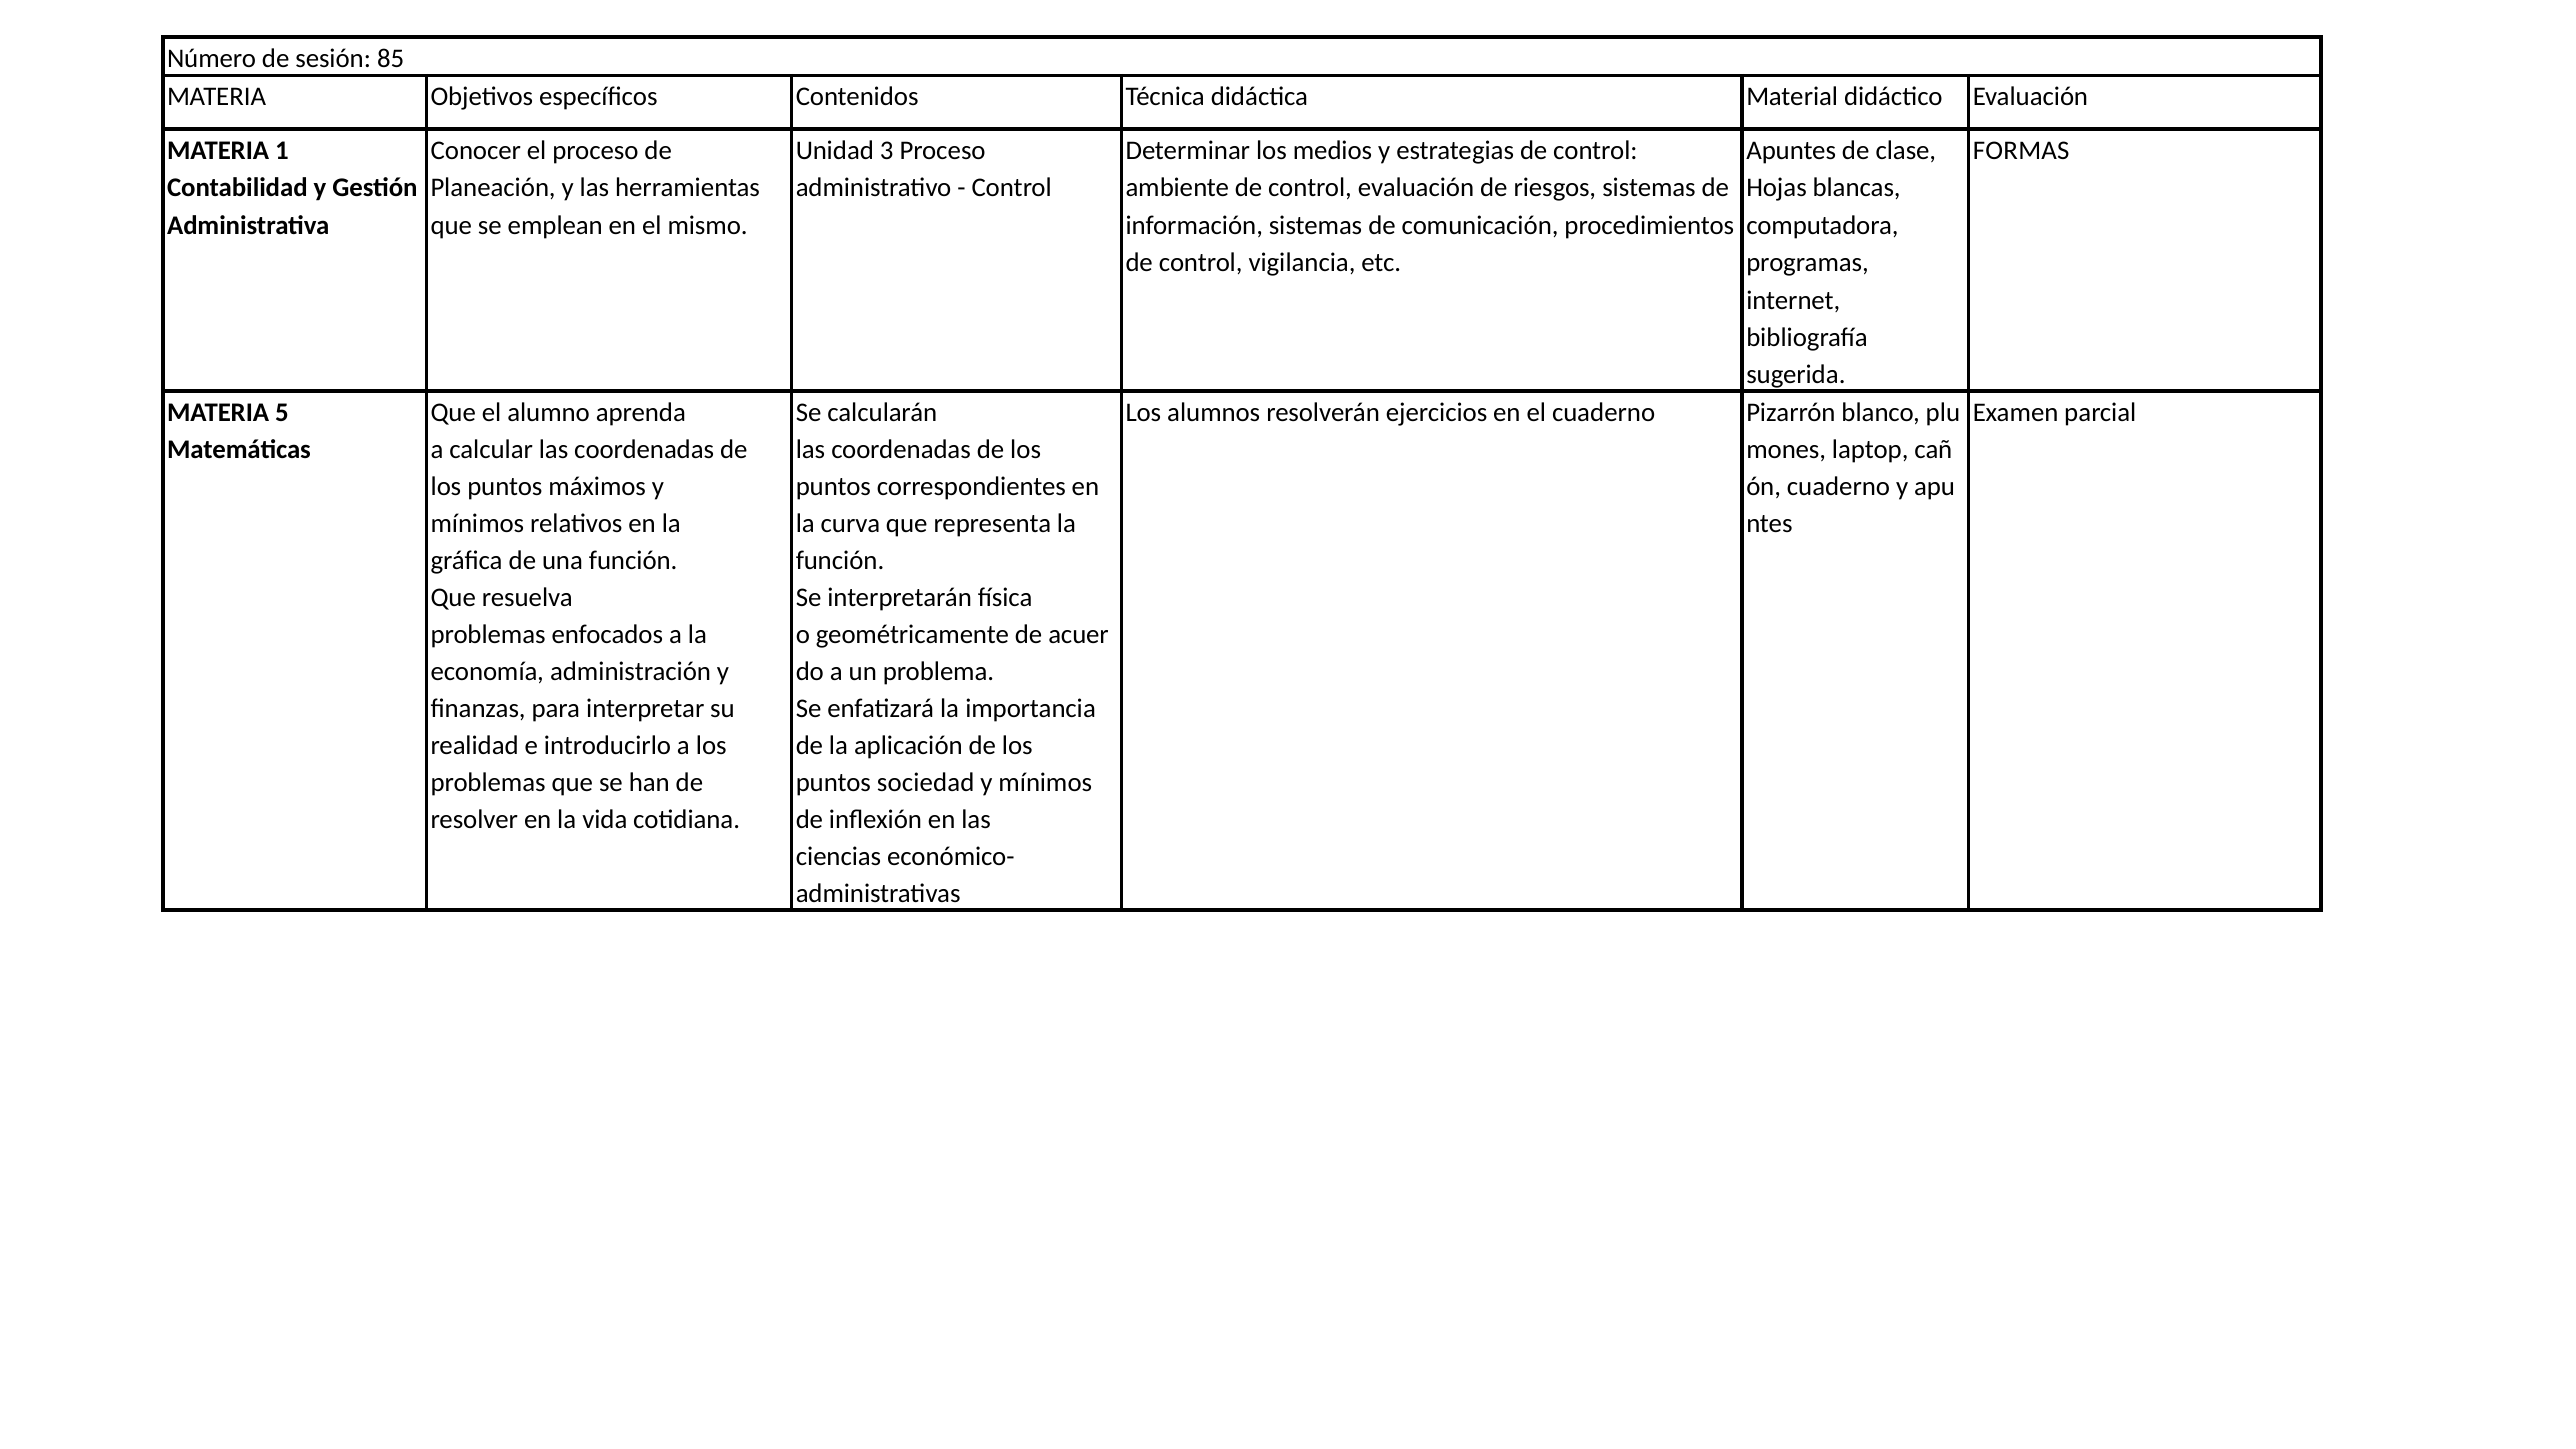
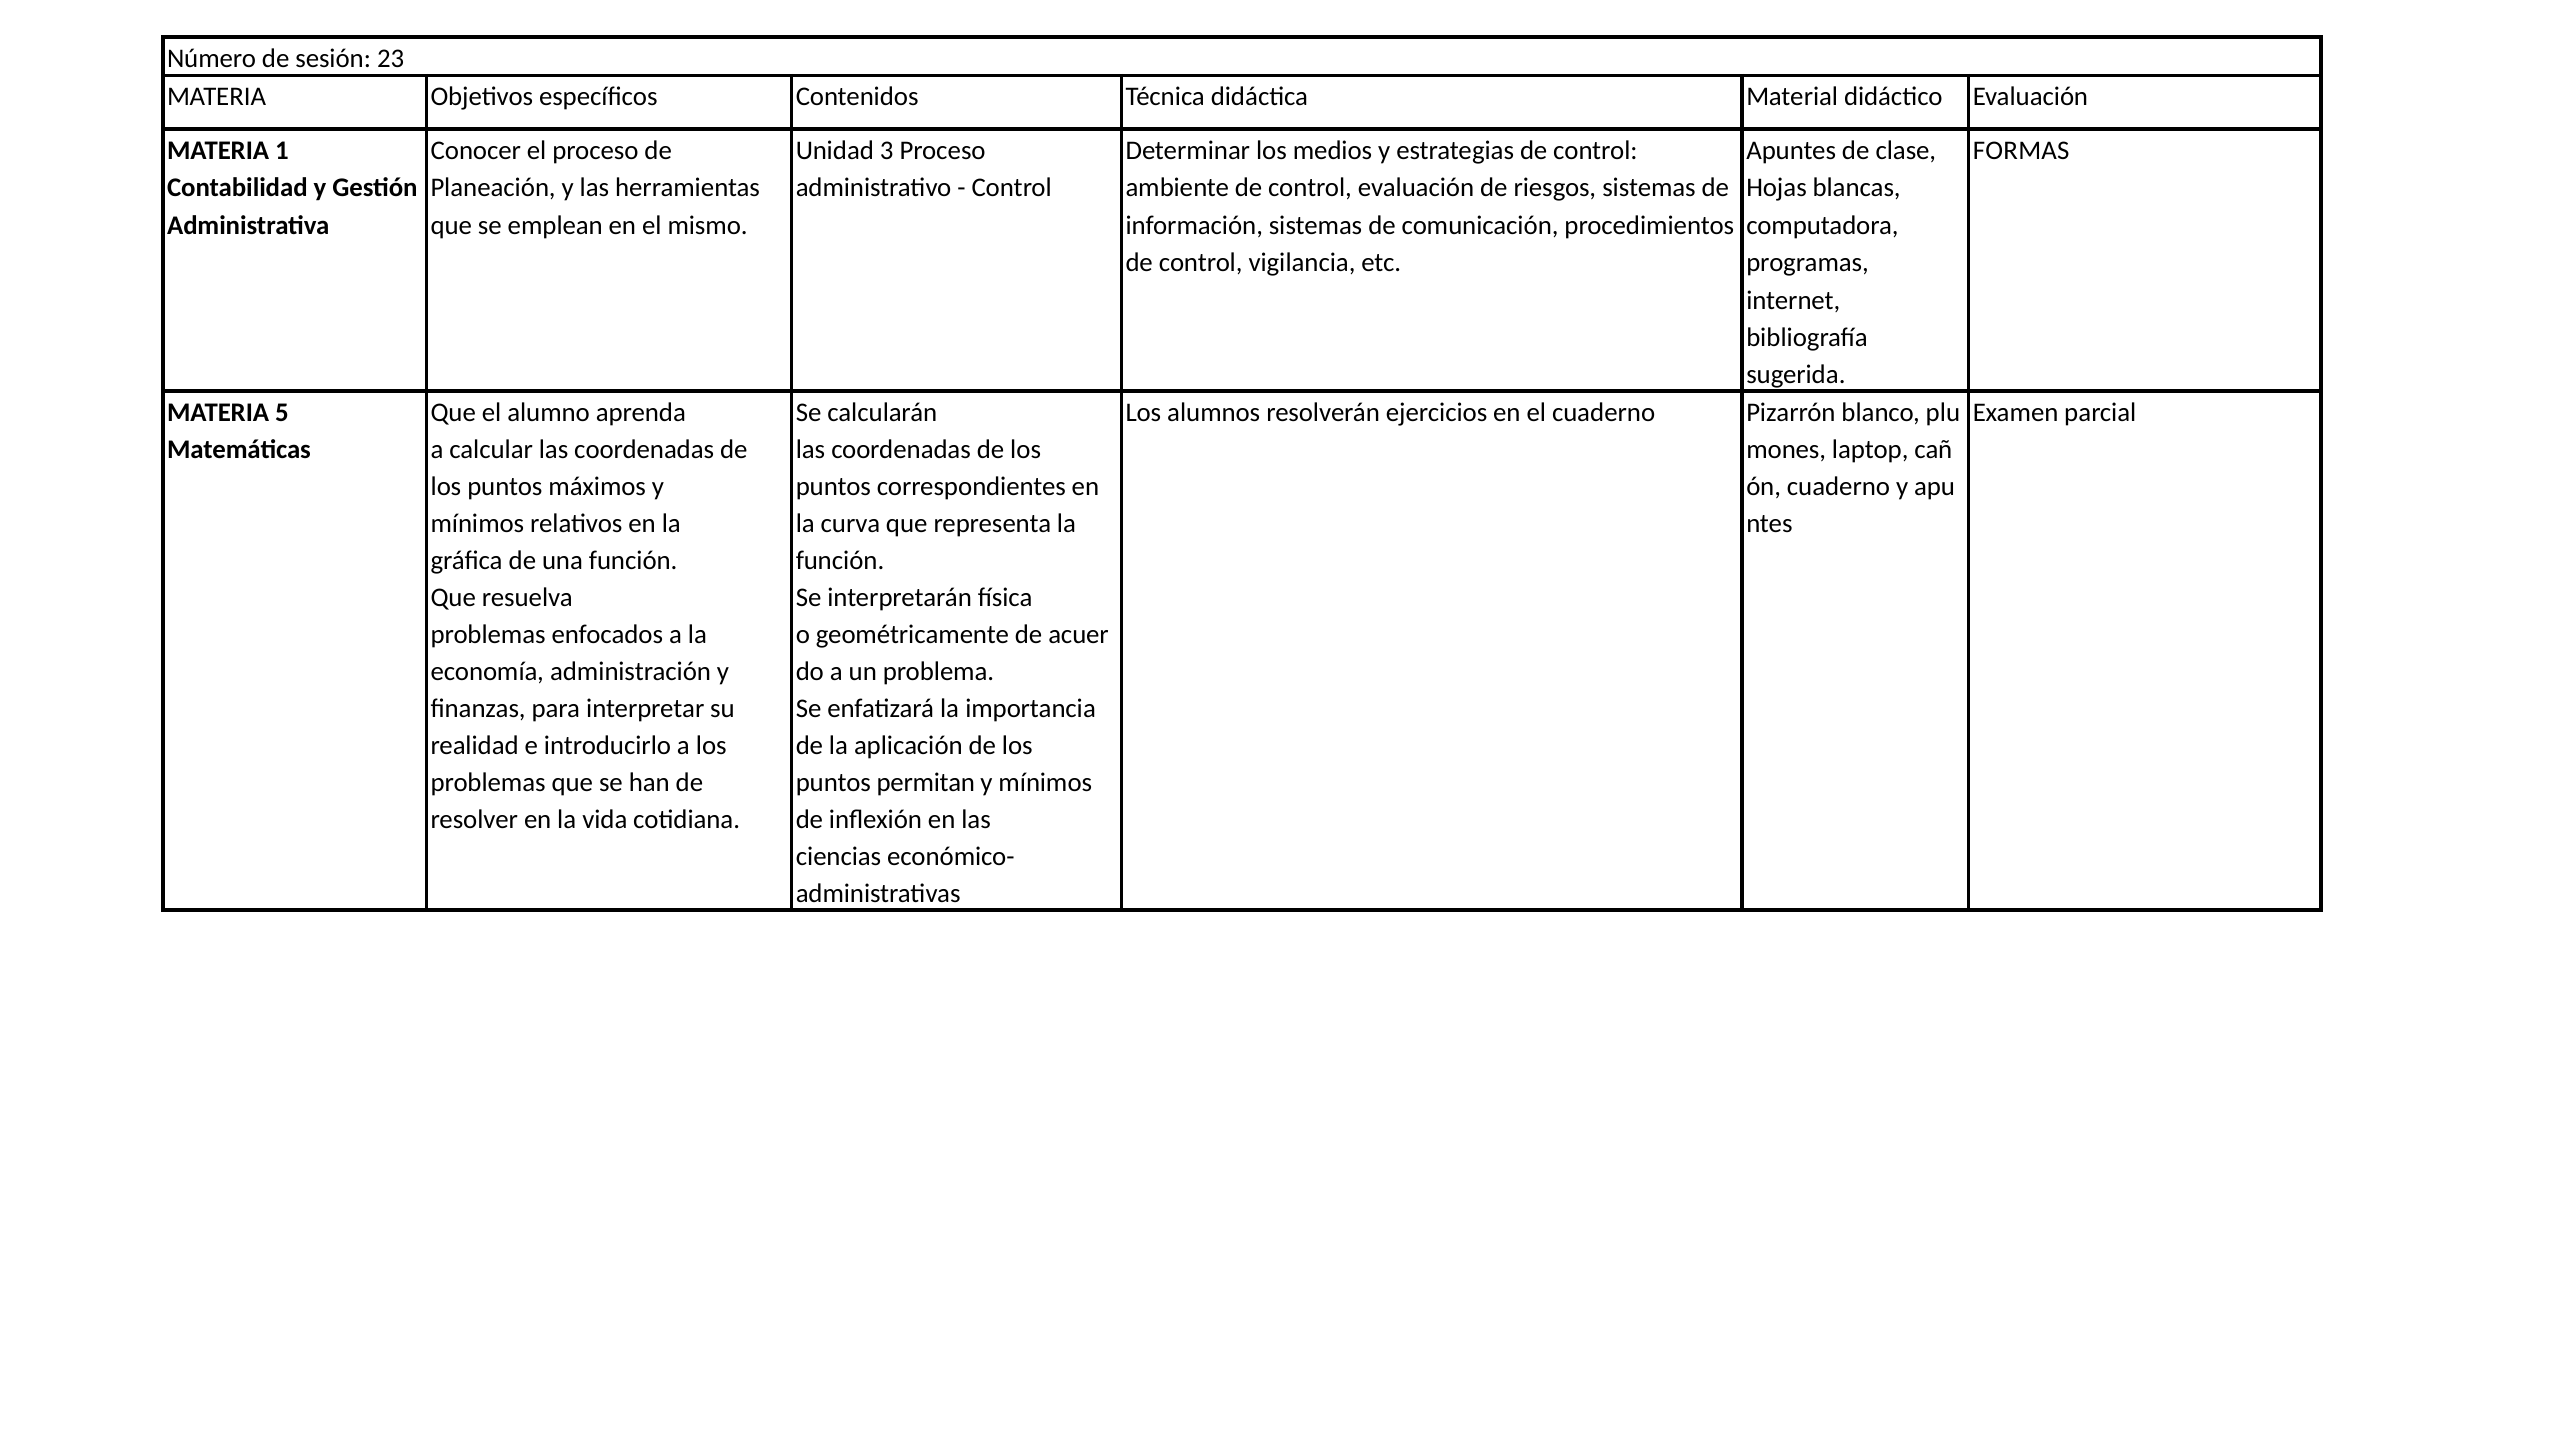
85: 85 -> 23 (391, 58)
sociedad: sociedad -> permitan (926, 783)
